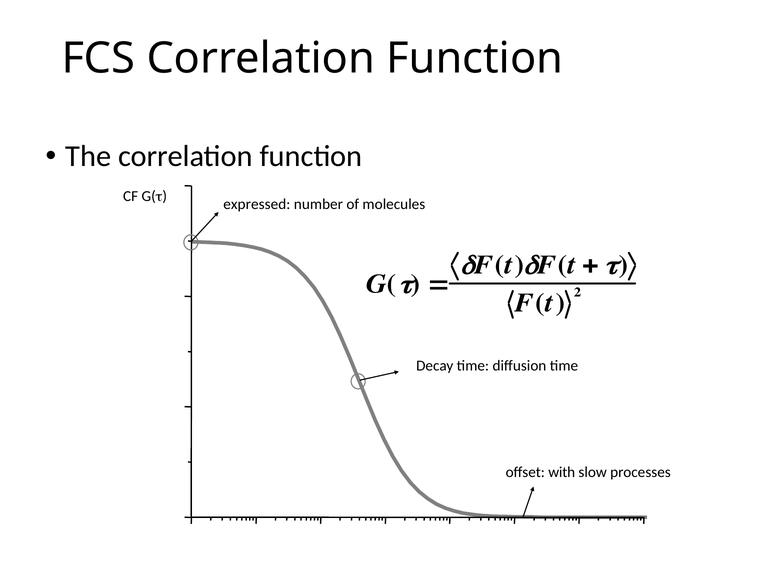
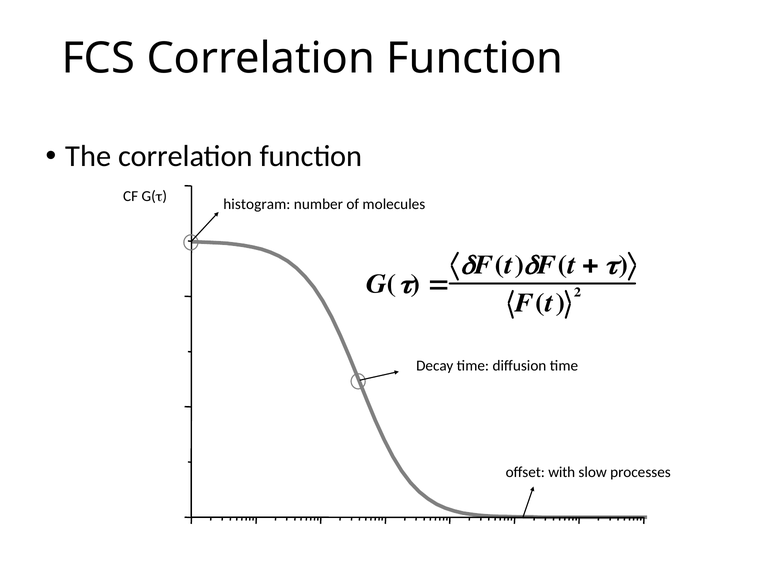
expressed: expressed -> histogram (257, 204)
